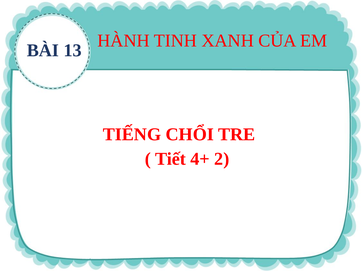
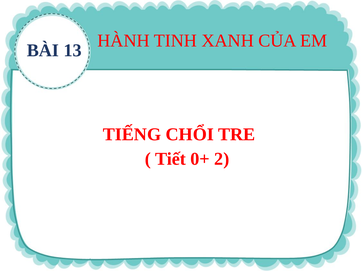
4+: 4+ -> 0+ (200, 159)
